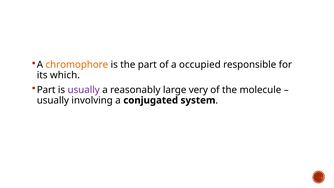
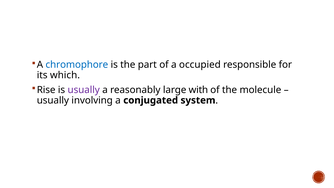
chromophore colour: orange -> blue (77, 65)
Part: Part -> Rise (46, 90)
very: very -> with (198, 90)
